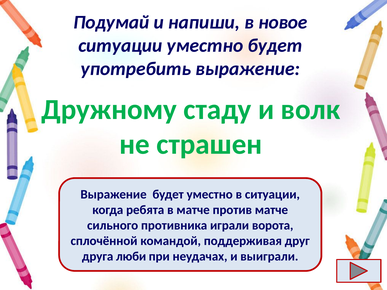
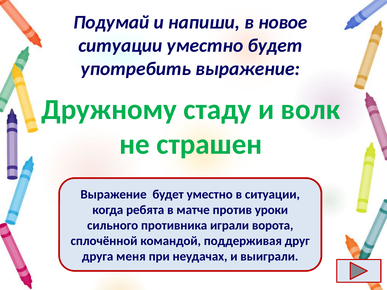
против матче: матче -> уроки (271, 210)
люби: люби -> меня (131, 257)
